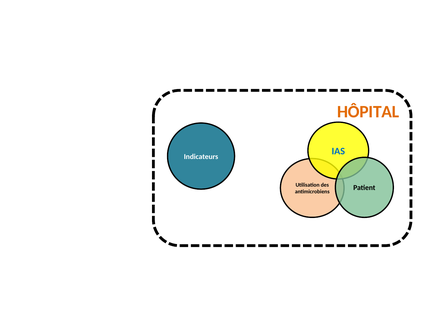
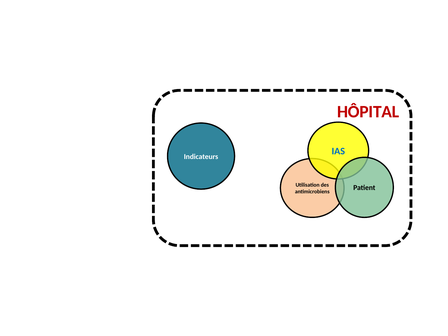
HÔPITAL colour: orange -> red (368, 112)
